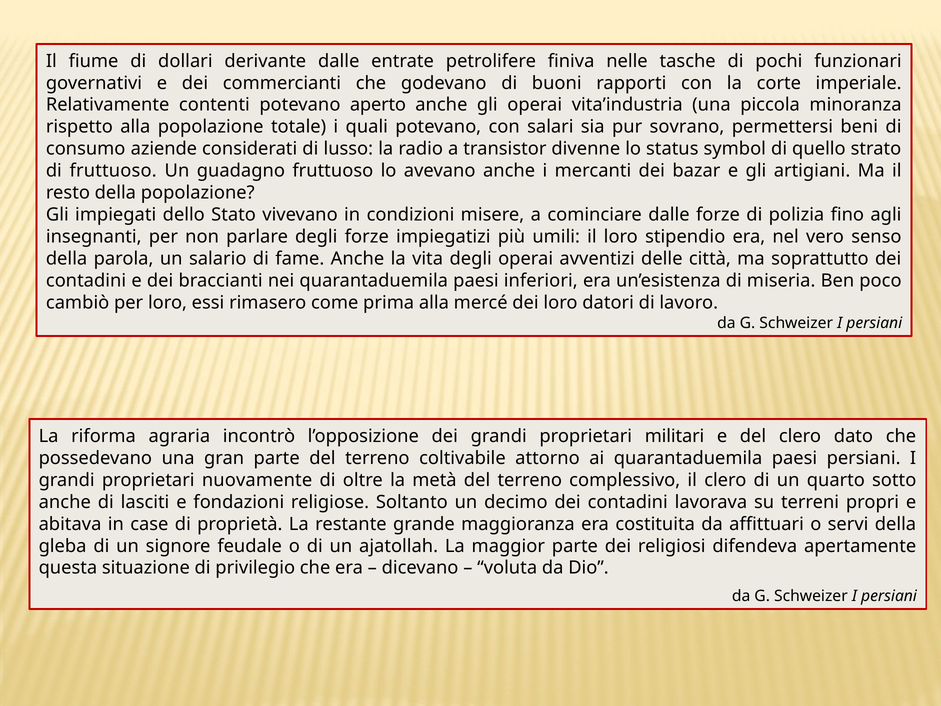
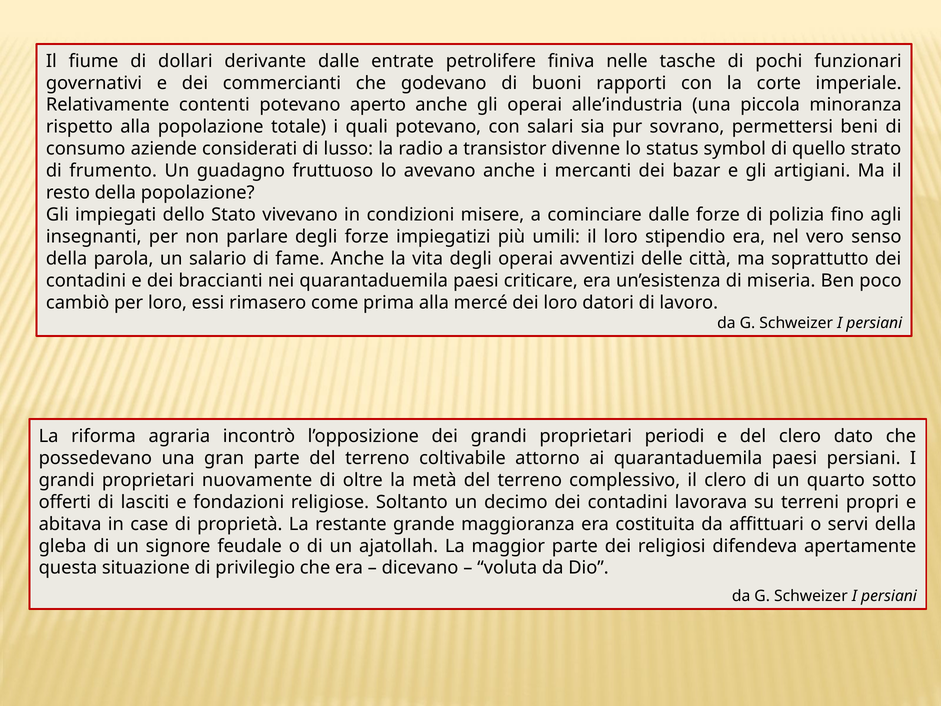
vita’industria: vita’industria -> alle’industria (627, 105)
di fruttuoso: fruttuoso -> frumento (113, 171)
inferiori: inferiori -> criticare (541, 281)
militari: militari -> periodi (675, 436)
anche: anche -> offerti (65, 502)
